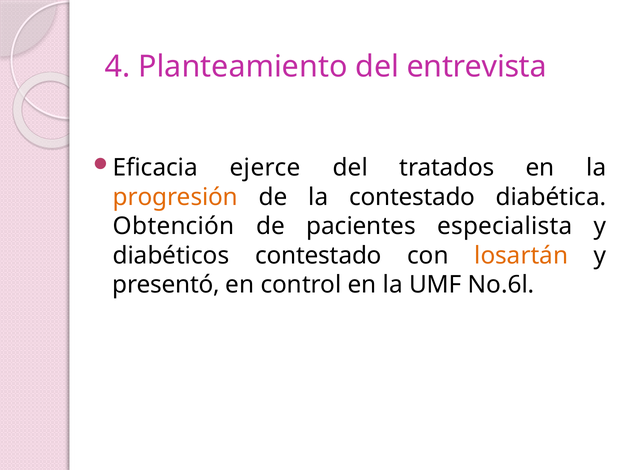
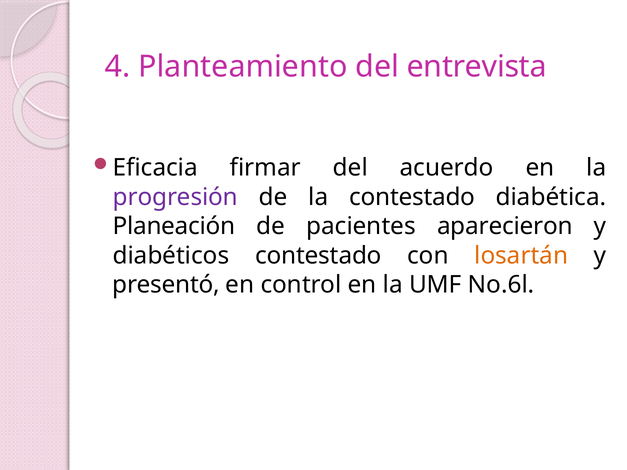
ejerce: ejerce -> firmar (265, 168)
tratados: tratados -> acuerdo (447, 168)
progresión colour: orange -> purple (175, 197)
Obtención: Obtención -> Planeación (174, 226)
especialista: especialista -> aparecieron (505, 226)
